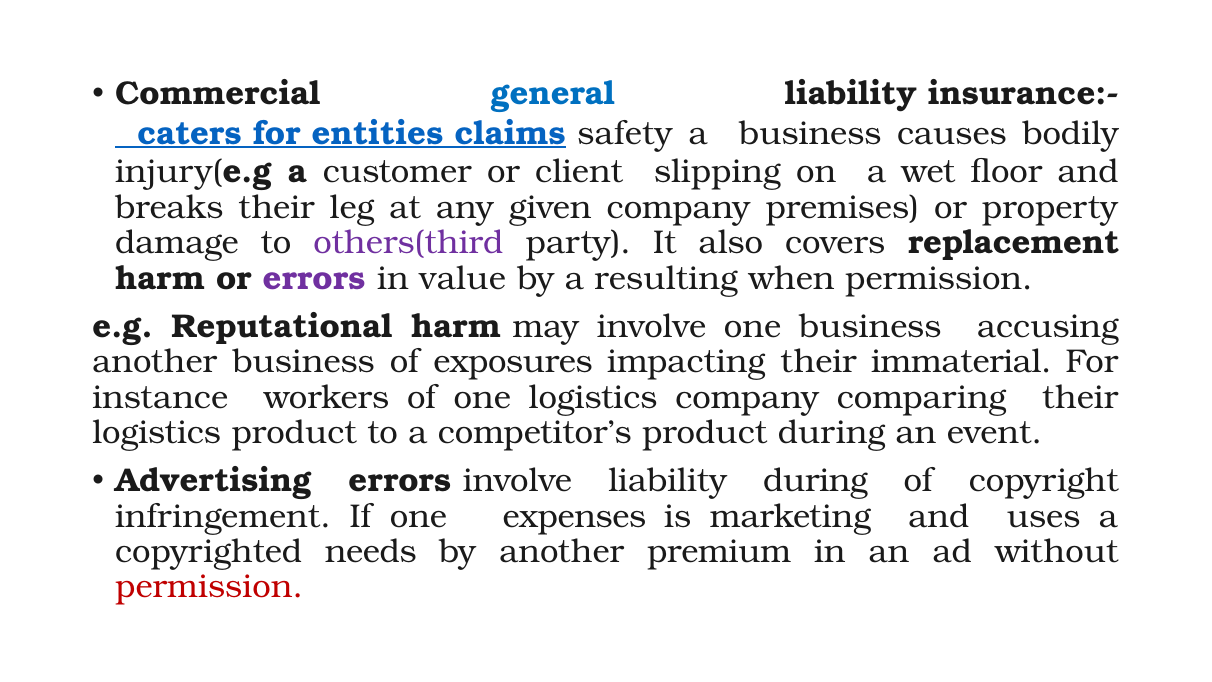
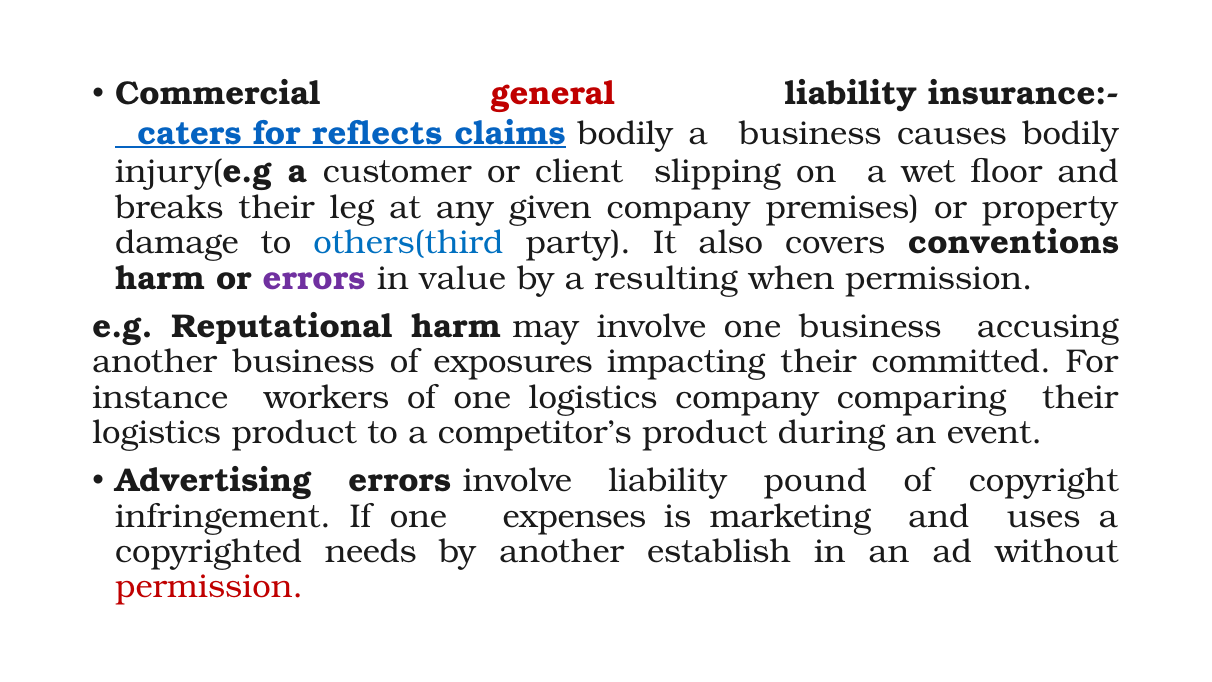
general colour: blue -> red (553, 93)
entities: entities -> reflects (377, 133)
claims safety: safety -> bodily (625, 133)
others(third colour: purple -> blue (408, 243)
replacement: replacement -> conventions (1014, 243)
immaterial: immaterial -> committed (961, 362)
liability during: during -> pound (815, 481)
premium: premium -> establish (719, 551)
